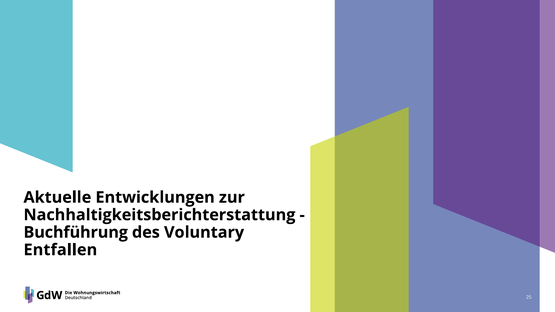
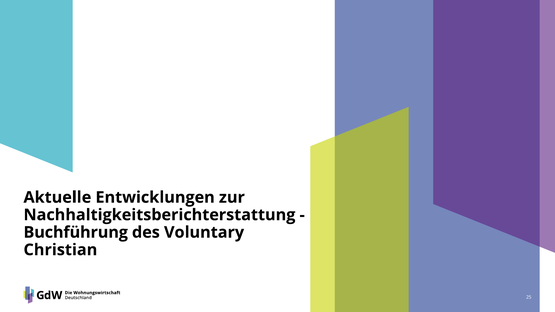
Entfallen: Entfallen -> Christian (60, 250)
